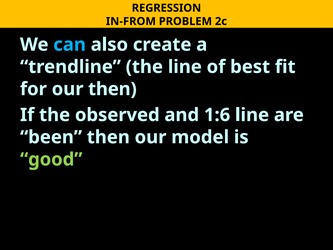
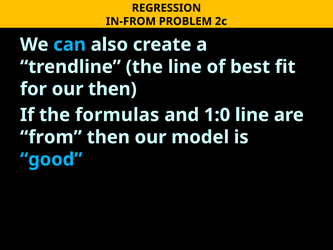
observed: observed -> formulas (117, 115)
1:6: 1:6 -> 1:0 (217, 115)
been: been -> from (51, 137)
good colour: light green -> light blue (51, 159)
